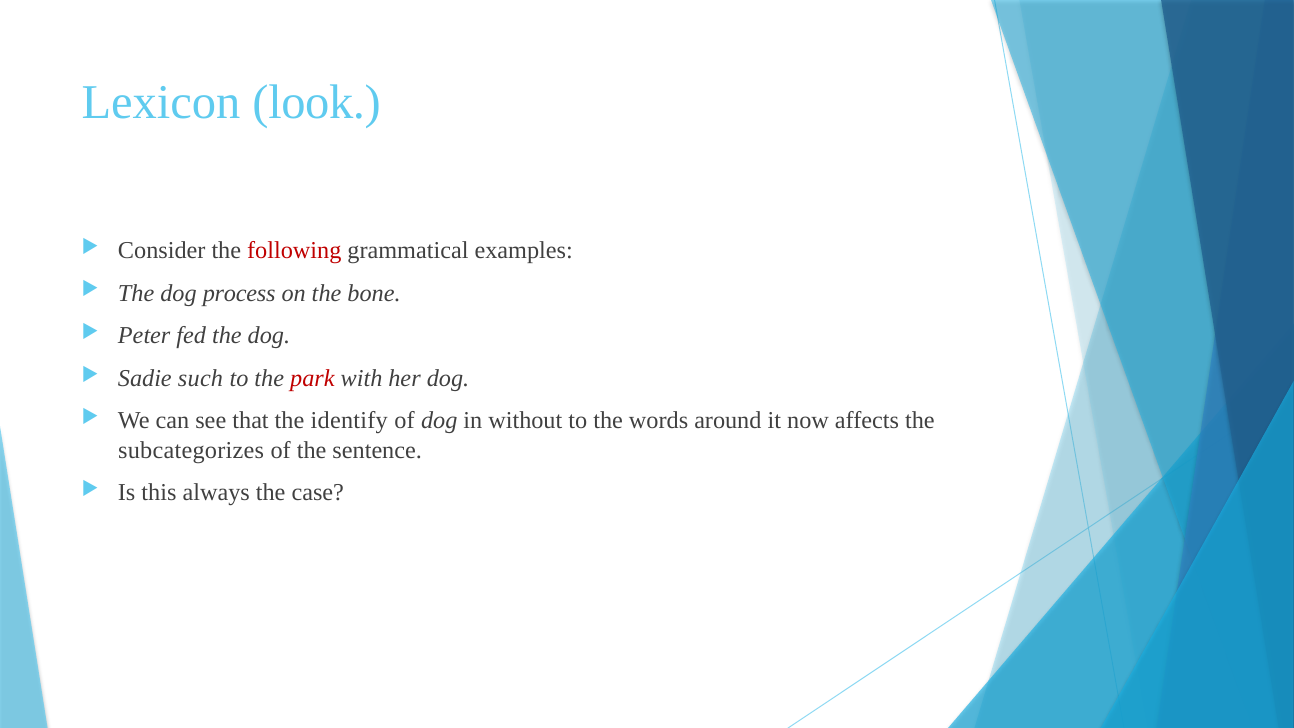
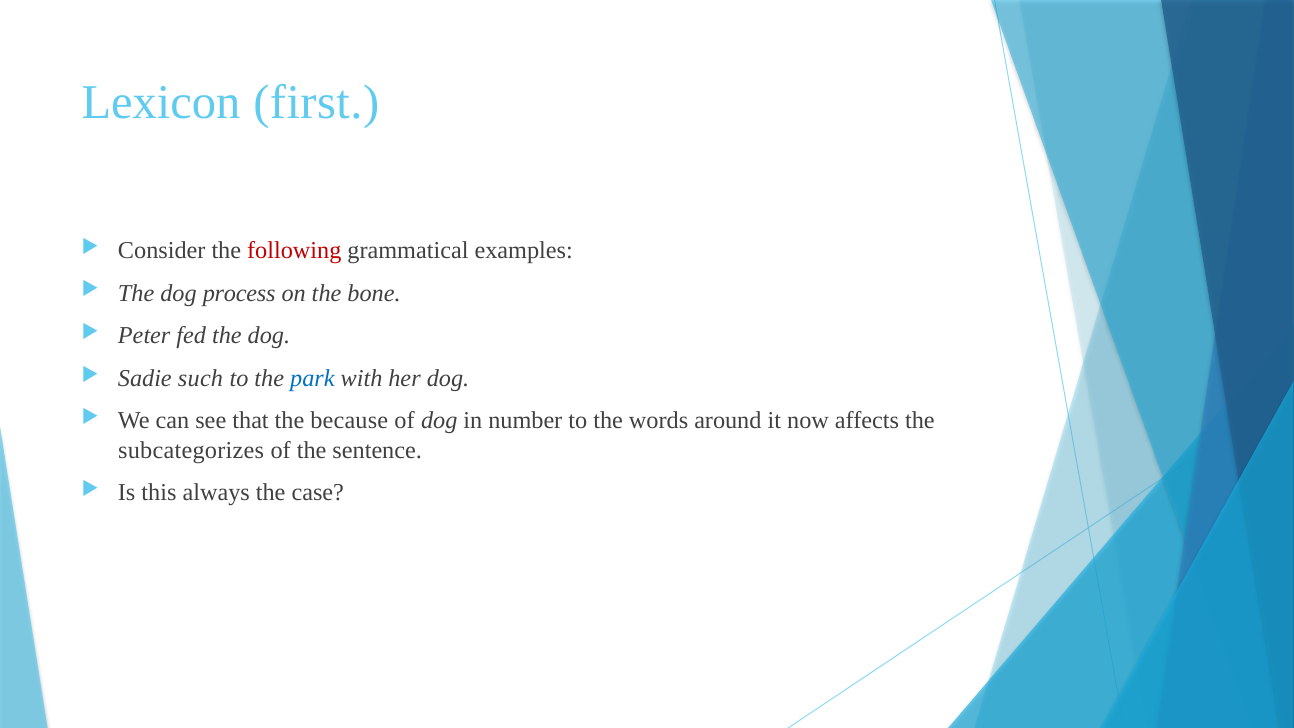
look: look -> first (316, 102)
park colour: red -> blue (312, 378)
identify: identify -> because (349, 421)
without: without -> number (525, 421)
